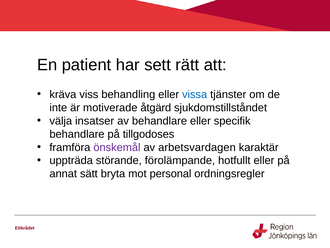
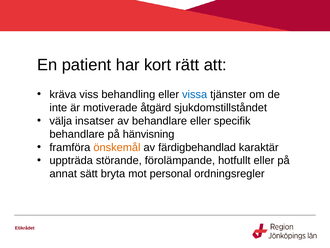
sett: sett -> kort (158, 65)
tillgodoses: tillgodoses -> hänvisning (149, 134)
önskemål colour: purple -> orange (117, 147)
arbetsvardagen: arbetsvardagen -> färdigbehandlad (197, 147)
